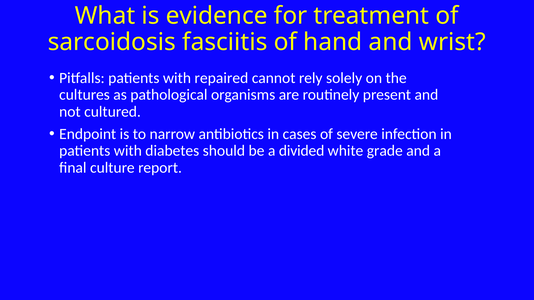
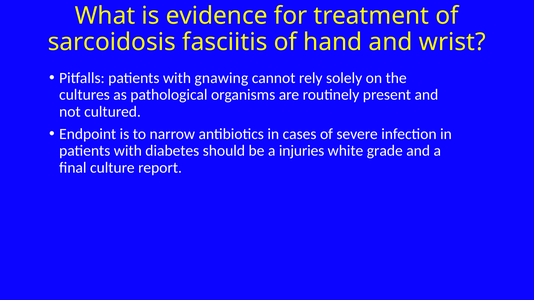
repaired: repaired -> gnawing (221, 78)
divided: divided -> injuries (302, 151)
